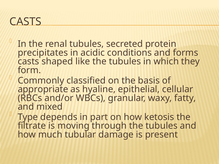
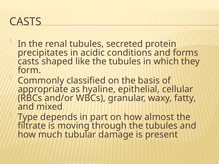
ketosis: ketosis -> almost (159, 117)
